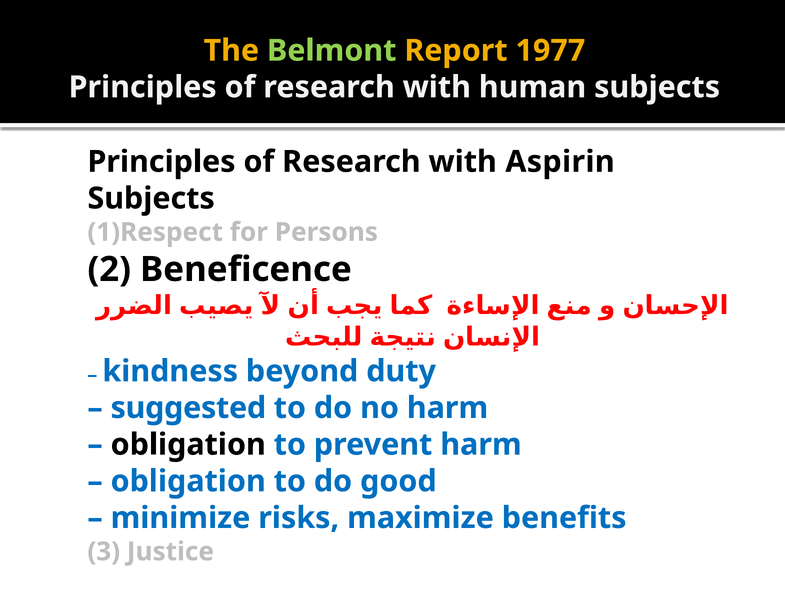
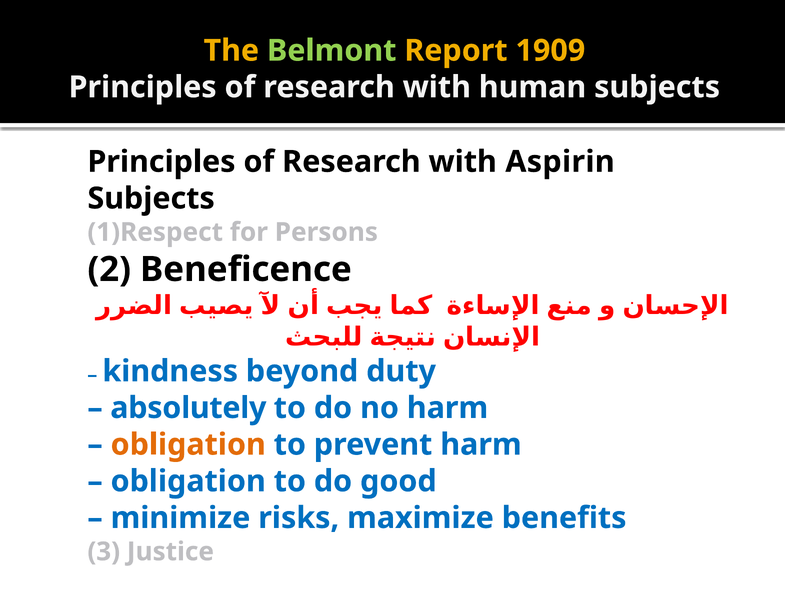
1977: 1977 -> 1909 (550, 51)
suggested: suggested -> absolutely (188, 408)
obligation colour: black -> orange (188, 444)
